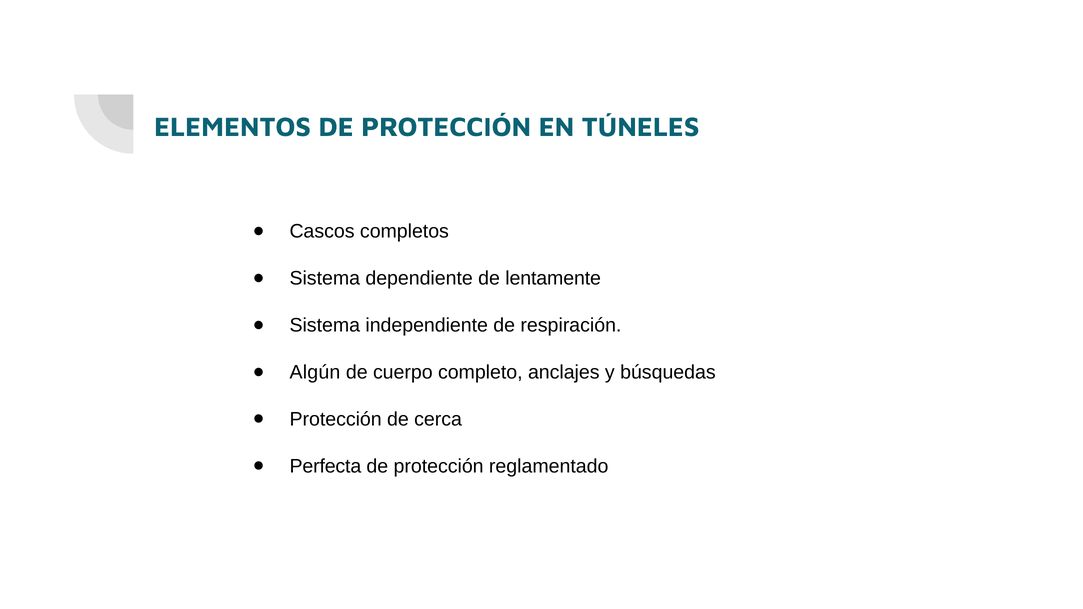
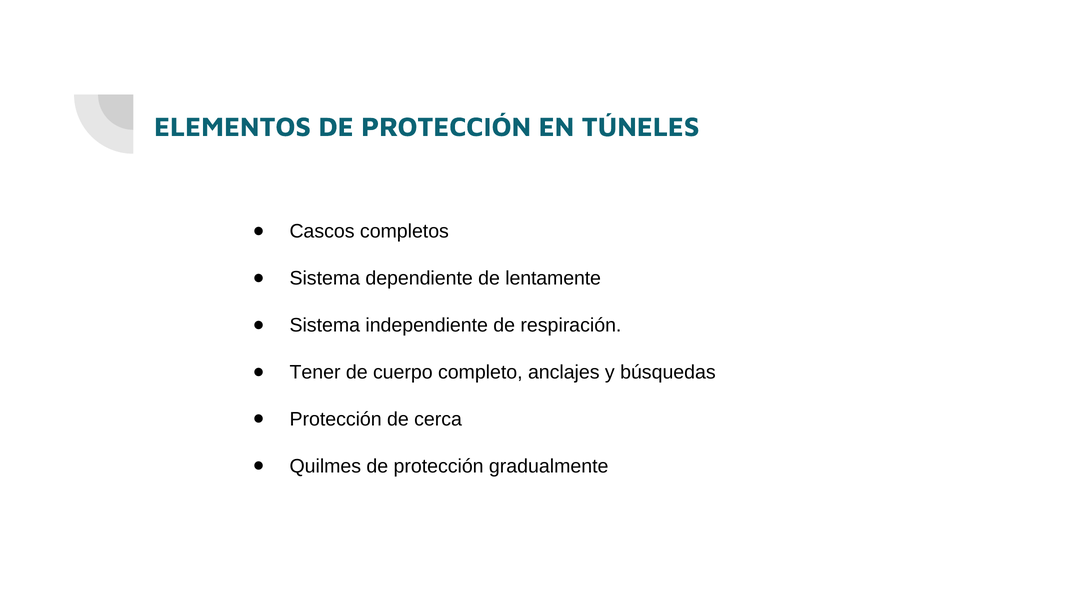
Algún: Algún -> Tener (315, 372)
Perfecta: Perfecta -> Quilmes (325, 466)
reglamentado: reglamentado -> gradualmente (549, 466)
